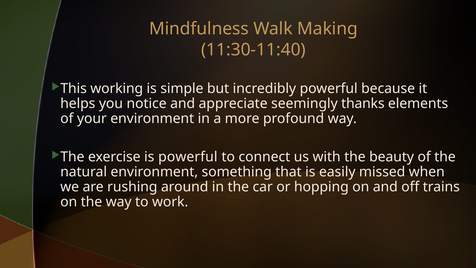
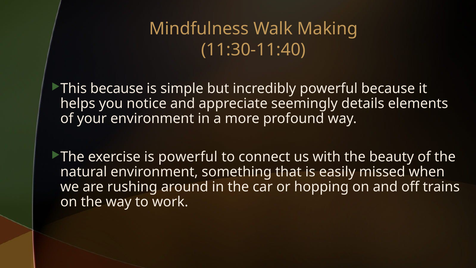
This working: working -> because (117, 89)
thanks: thanks -> details (363, 104)
